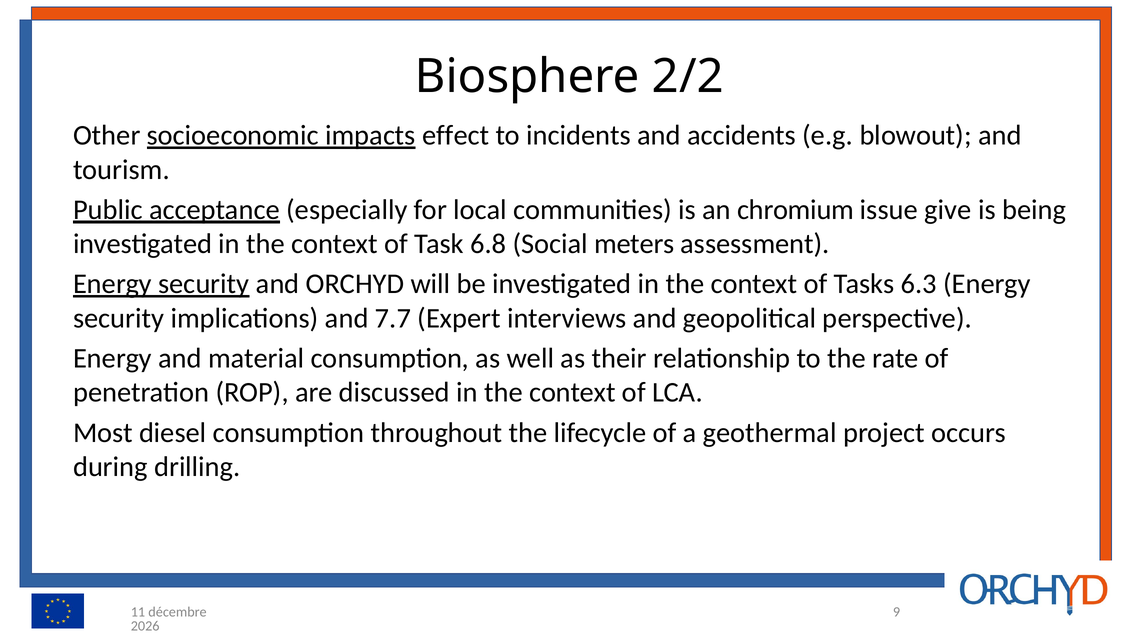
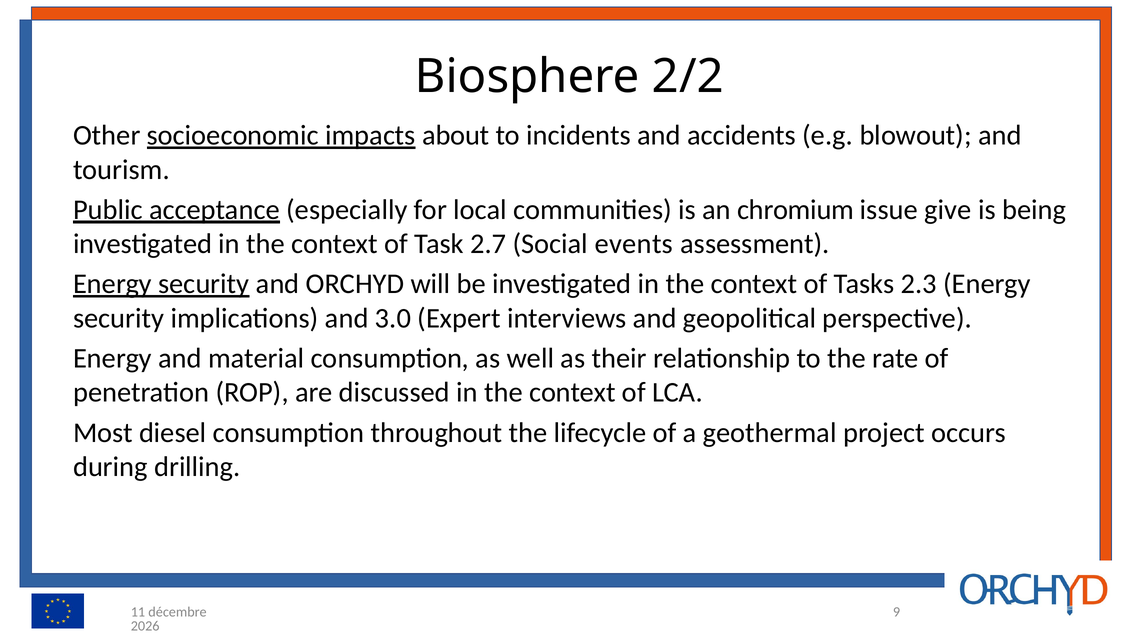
effect: effect -> about (456, 135)
6.8: 6.8 -> 2.7 (488, 244)
meters: meters -> events (634, 244)
6.3: 6.3 -> 2.3 (919, 284)
7.7: 7.7 -> 3.0 (393, 318)
